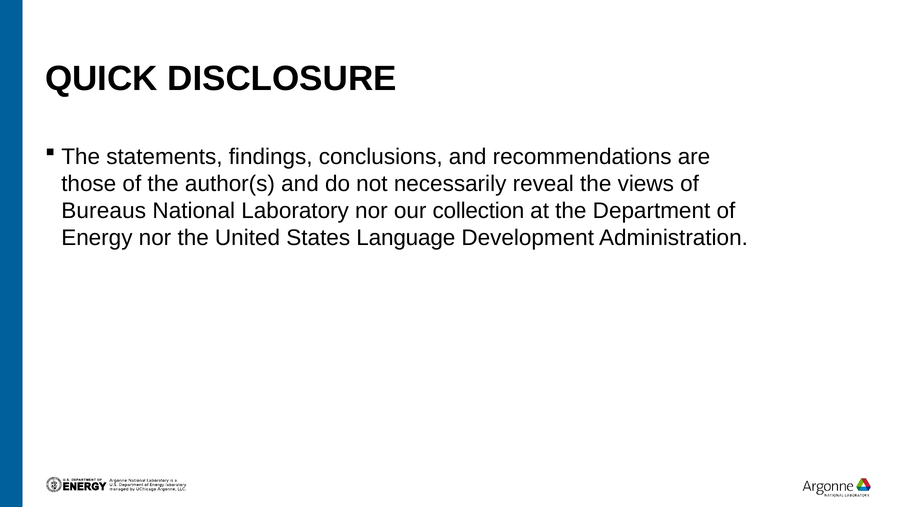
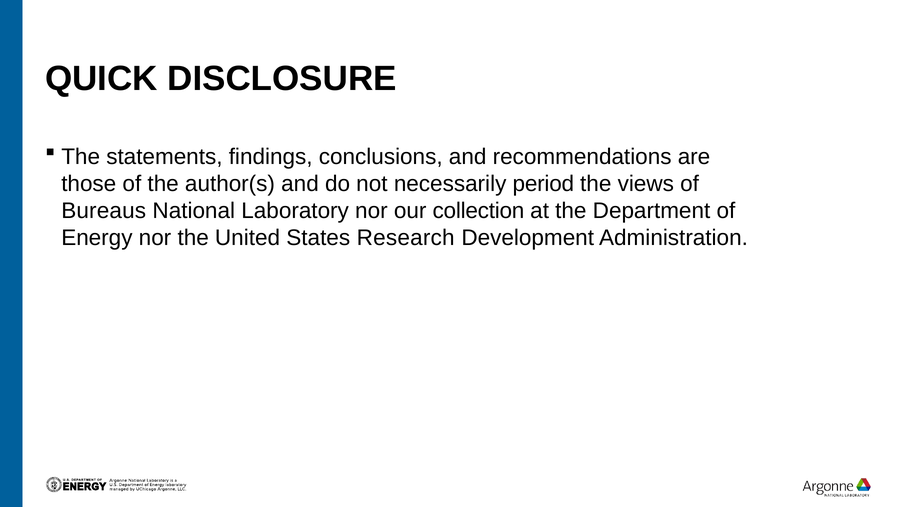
reveal: reveal -> period (543, 184)
Language: Language -> Research (406, 238)
